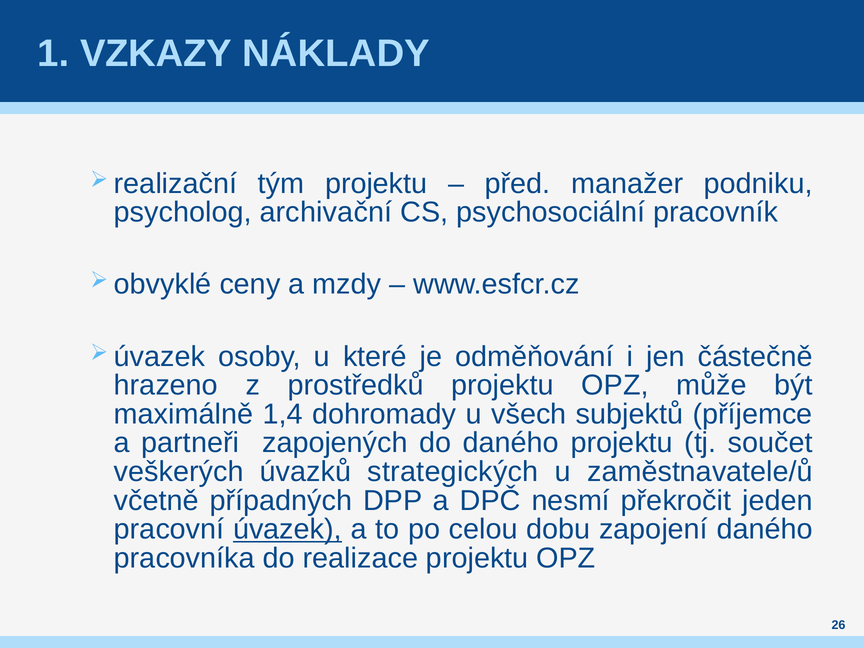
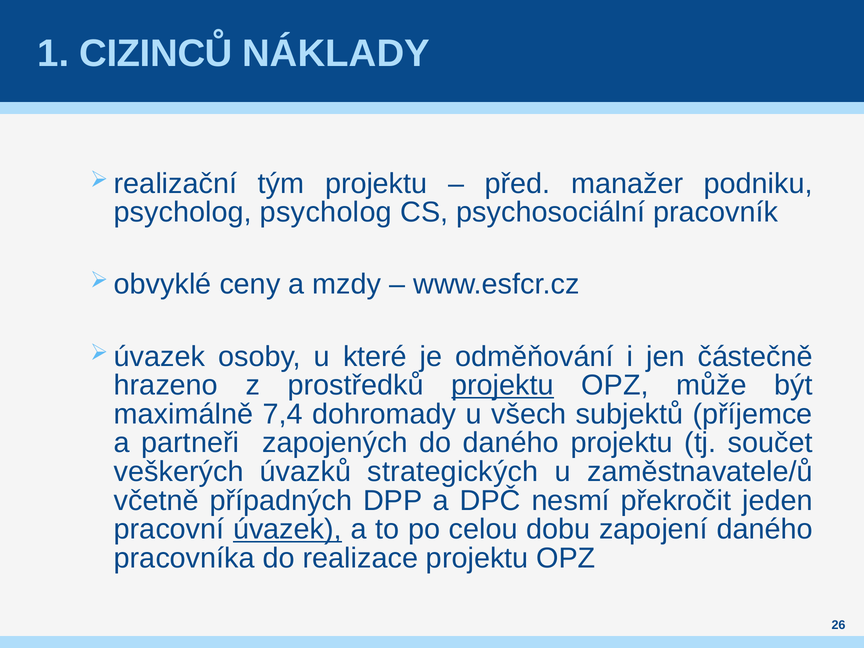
VZKAZY: VZKAZY -> CIZINCŮ (156, 54)
psycholog archivační: archivační -> psycholog (326, 212)
projektu underline: none -> present (503, 385)
1,4: 1,4 -> 7,4 (283, 414)
